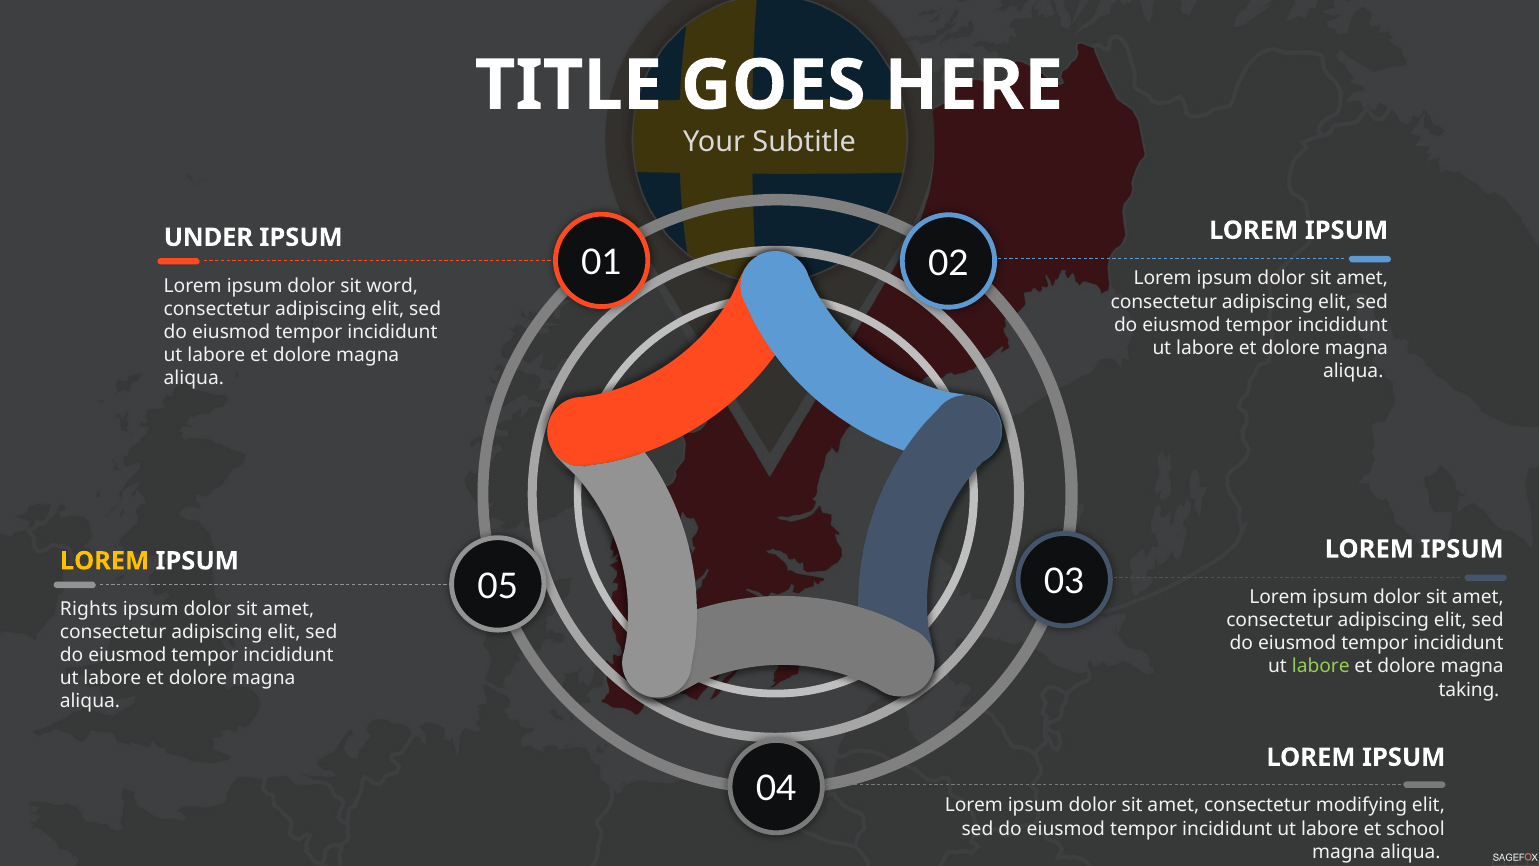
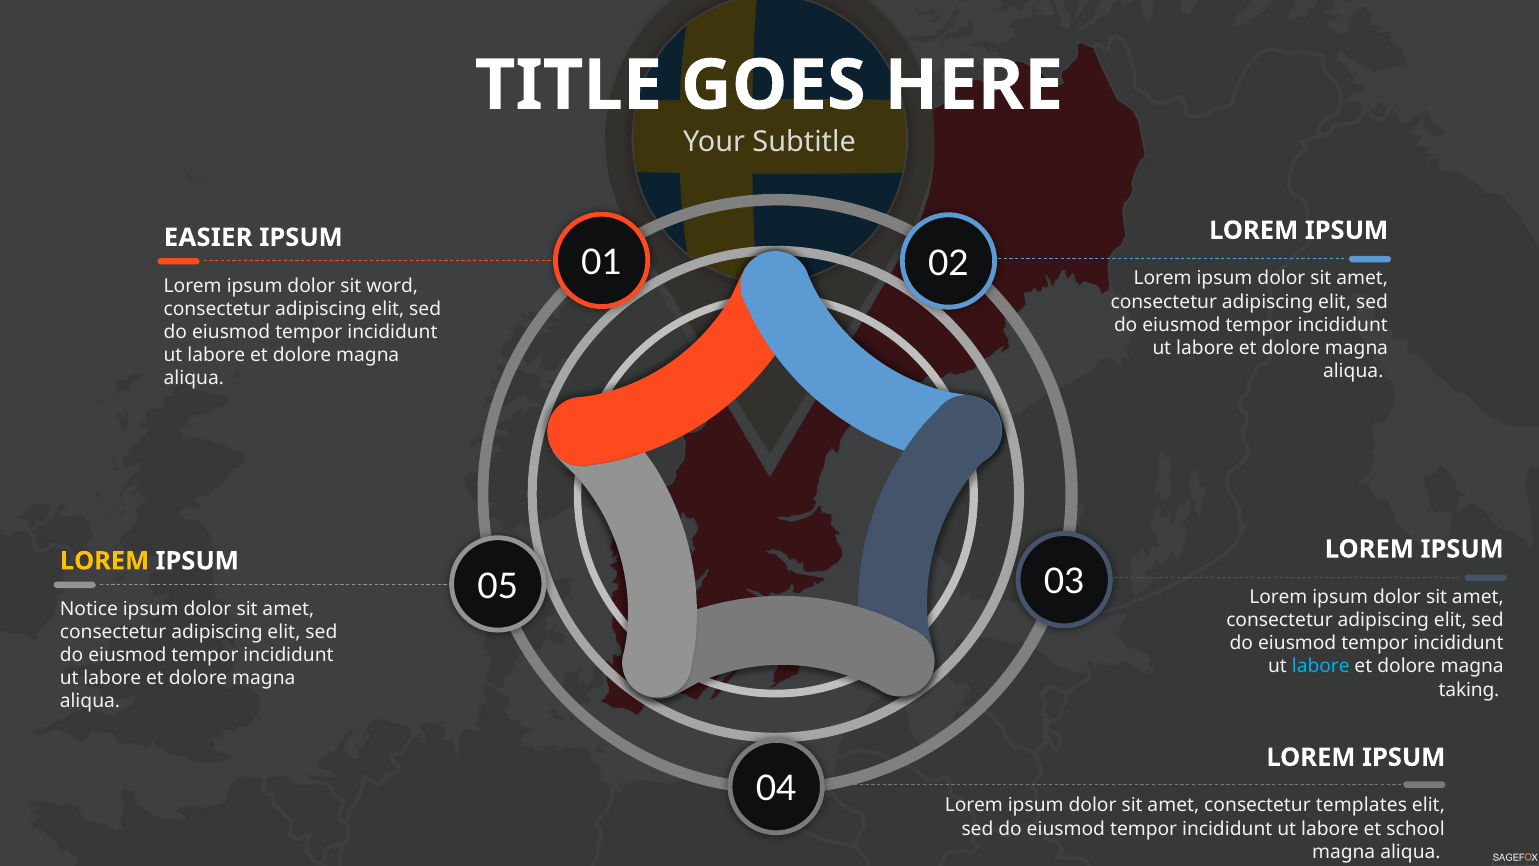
UNDER: UNDER -> EASIER (208, 237)
Rights: Rights -> Notice (89, 609)
labore colour: light green -> light blue (1321, 666)
modifying: modifying -> templates (1361, 805)
